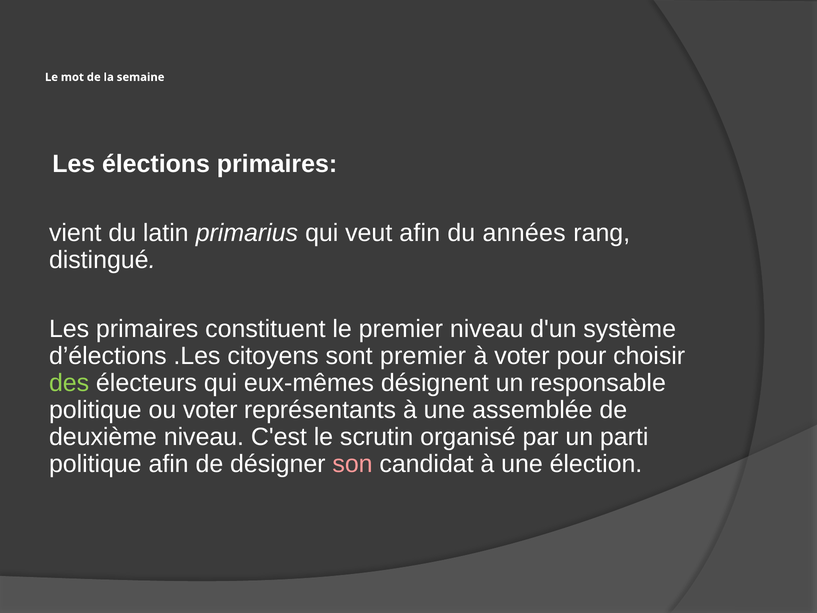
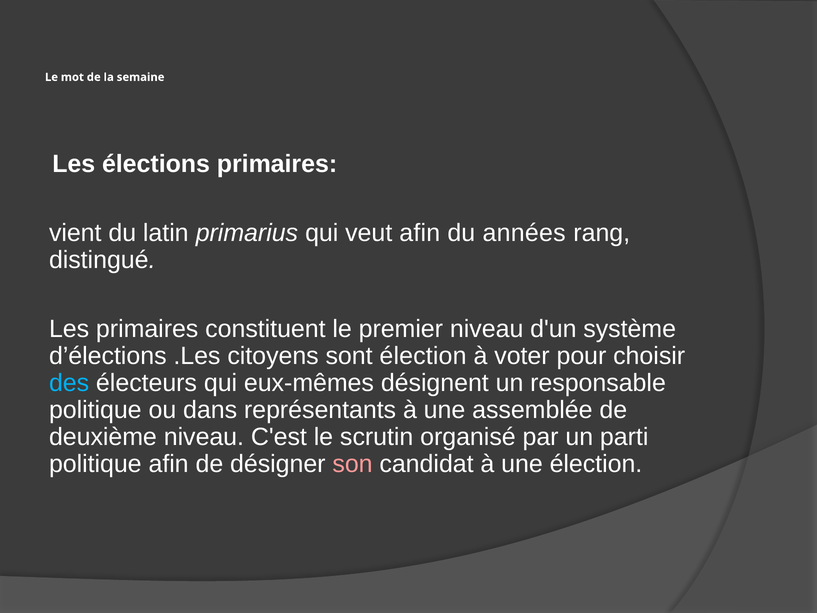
sont premier: premier -> élection (423, 356)
des colour: light green -> light blue (69, 383)
ou voter: voter -> dans (210, 410)
